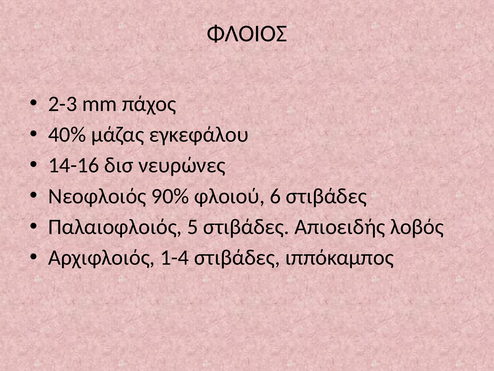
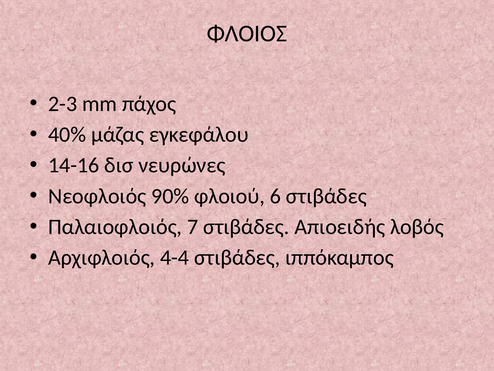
5: 5 -> 7 (193, 227)
1-4: 1-4 -> 4-4 (175, 257)
